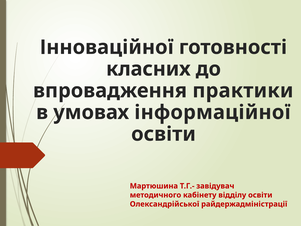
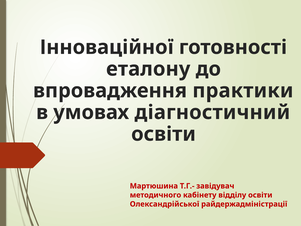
класних: класних -> еталону (148, 69)
інформаційної: інформаційної -> діагностичний (212, 112)
